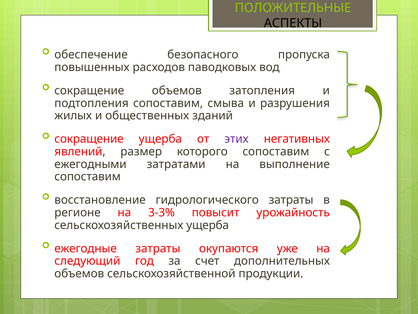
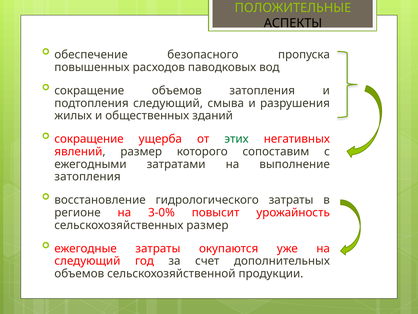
подтопления сопоставим: сопоставим -> следующий (168, 103)
этих colour: purple -> green (237, 139)
сопоставим: сопоставим -> затопления (88, 176)
3-3%: 3-3% -> 3-0% (161, 212)
сельскохозяйственных ущерба: ущерба -> размер (207, 225)
